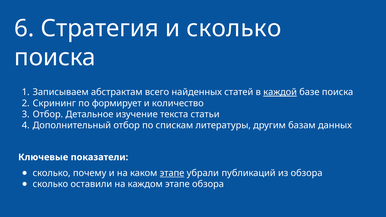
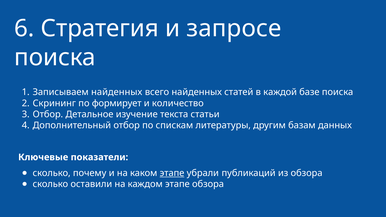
и сколько: сколько -> запросе (234, 28)
Записываем абстрактам: абстрактам -> найденных (117, 92)
каждой underline: present -> none (280, 92)
